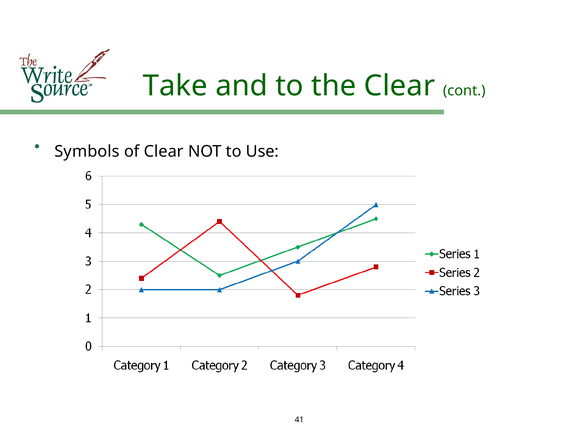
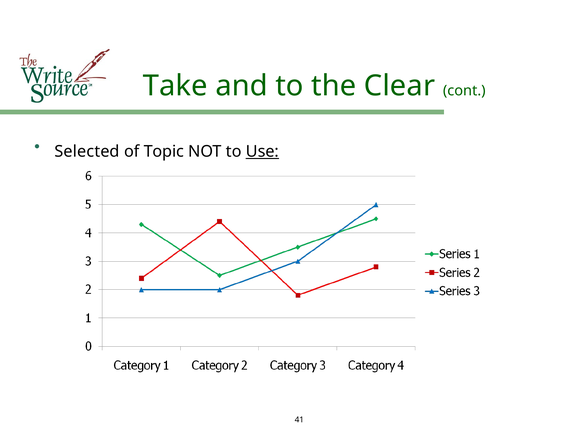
Symbols: Symbols -> Selected (87, 152)
of Clear: Clear -> Topic (164, 152)
Use underline: none -> present (262, 152)
